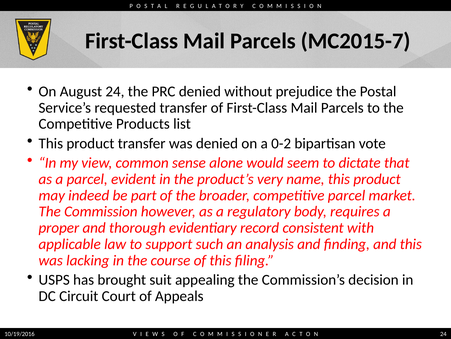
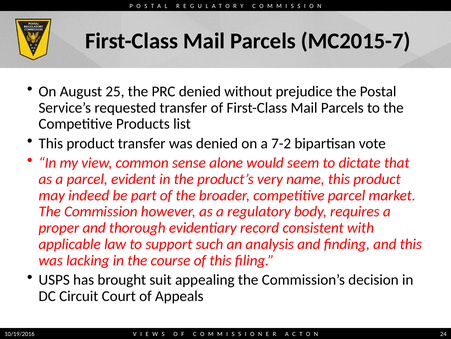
August 24: 24 -> 25 (115, 91)
0-2: 0-2 -> 7-2 (281, 143)
